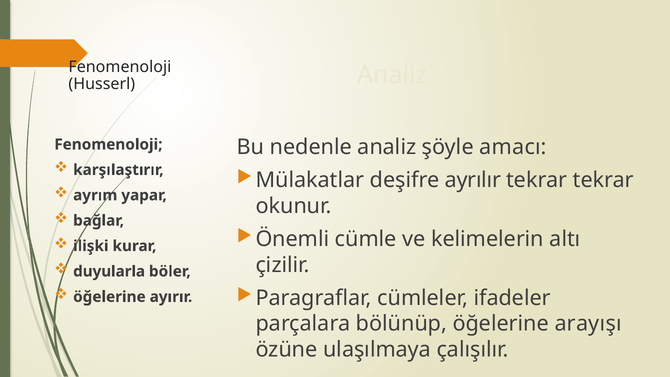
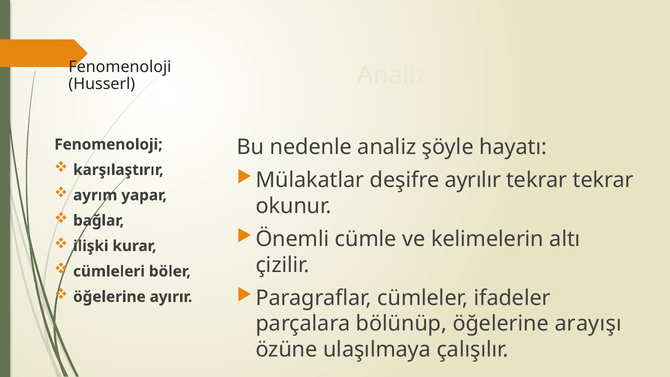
amacı: amacı -> hayatı (513, 147)
duyularla: duyularla -> cümleleri (109, 271)
